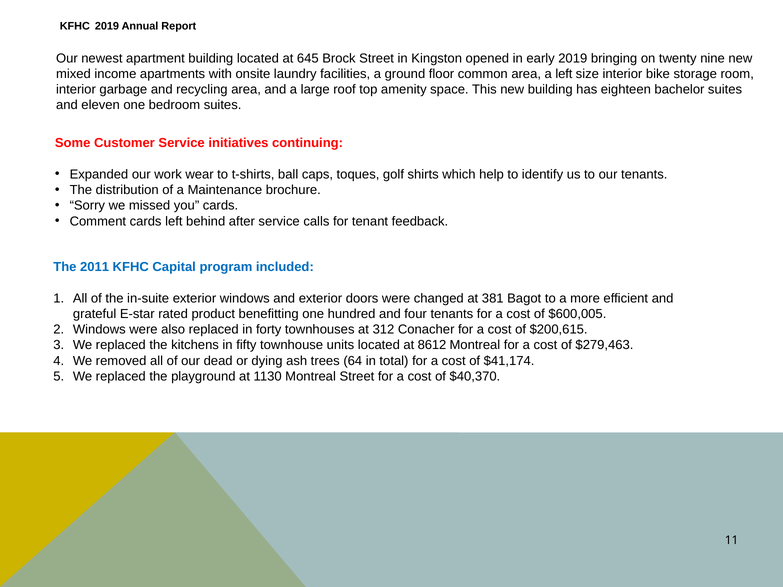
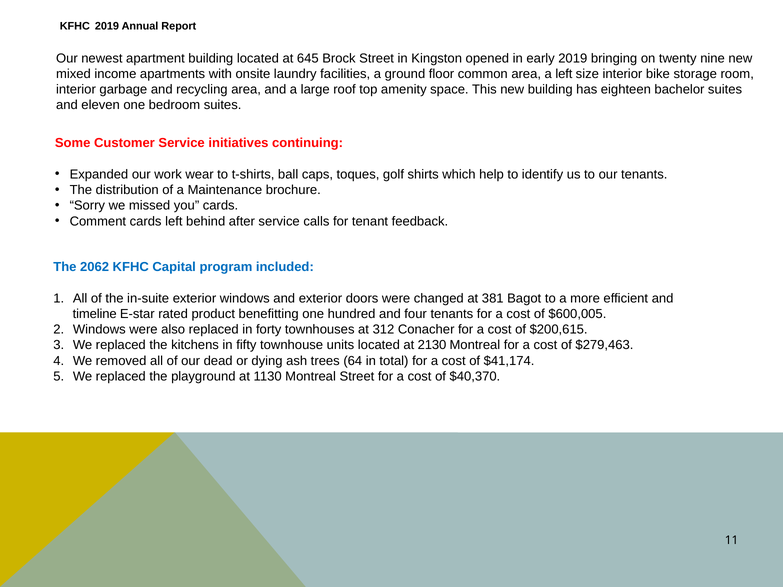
2011: 2011 -> 2062 (95, 267)
grateful: grateful -> timeline (95, 314)
8612: 8612 -> 2130 (432, 345)
